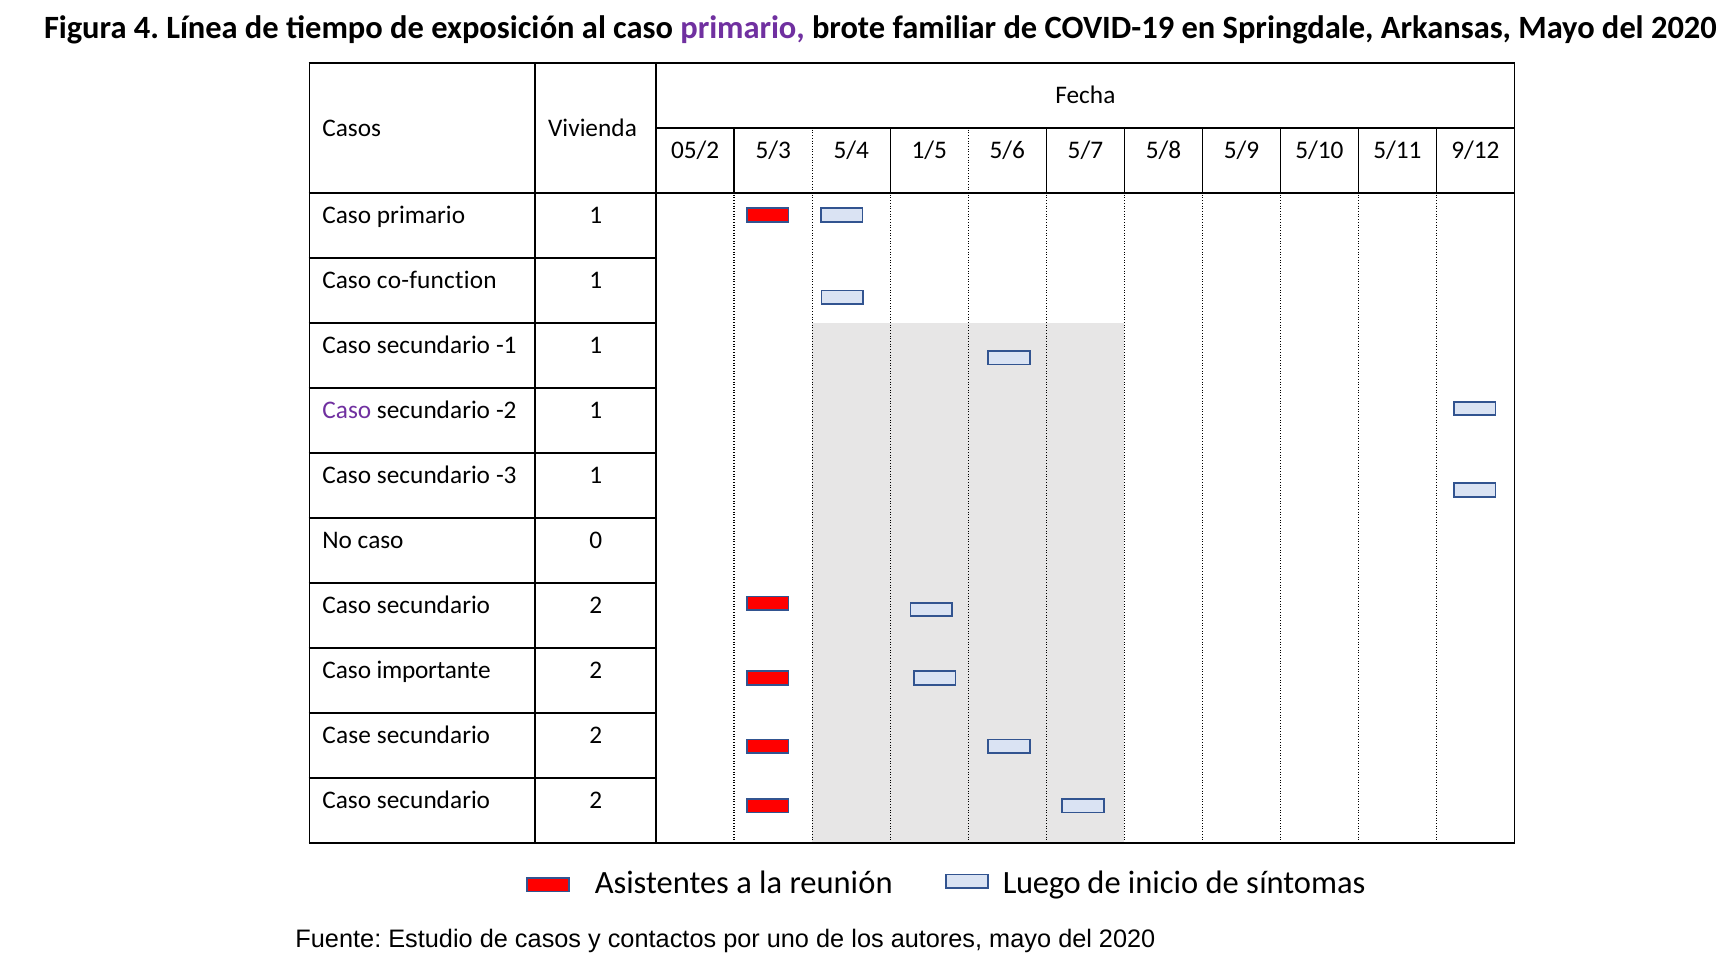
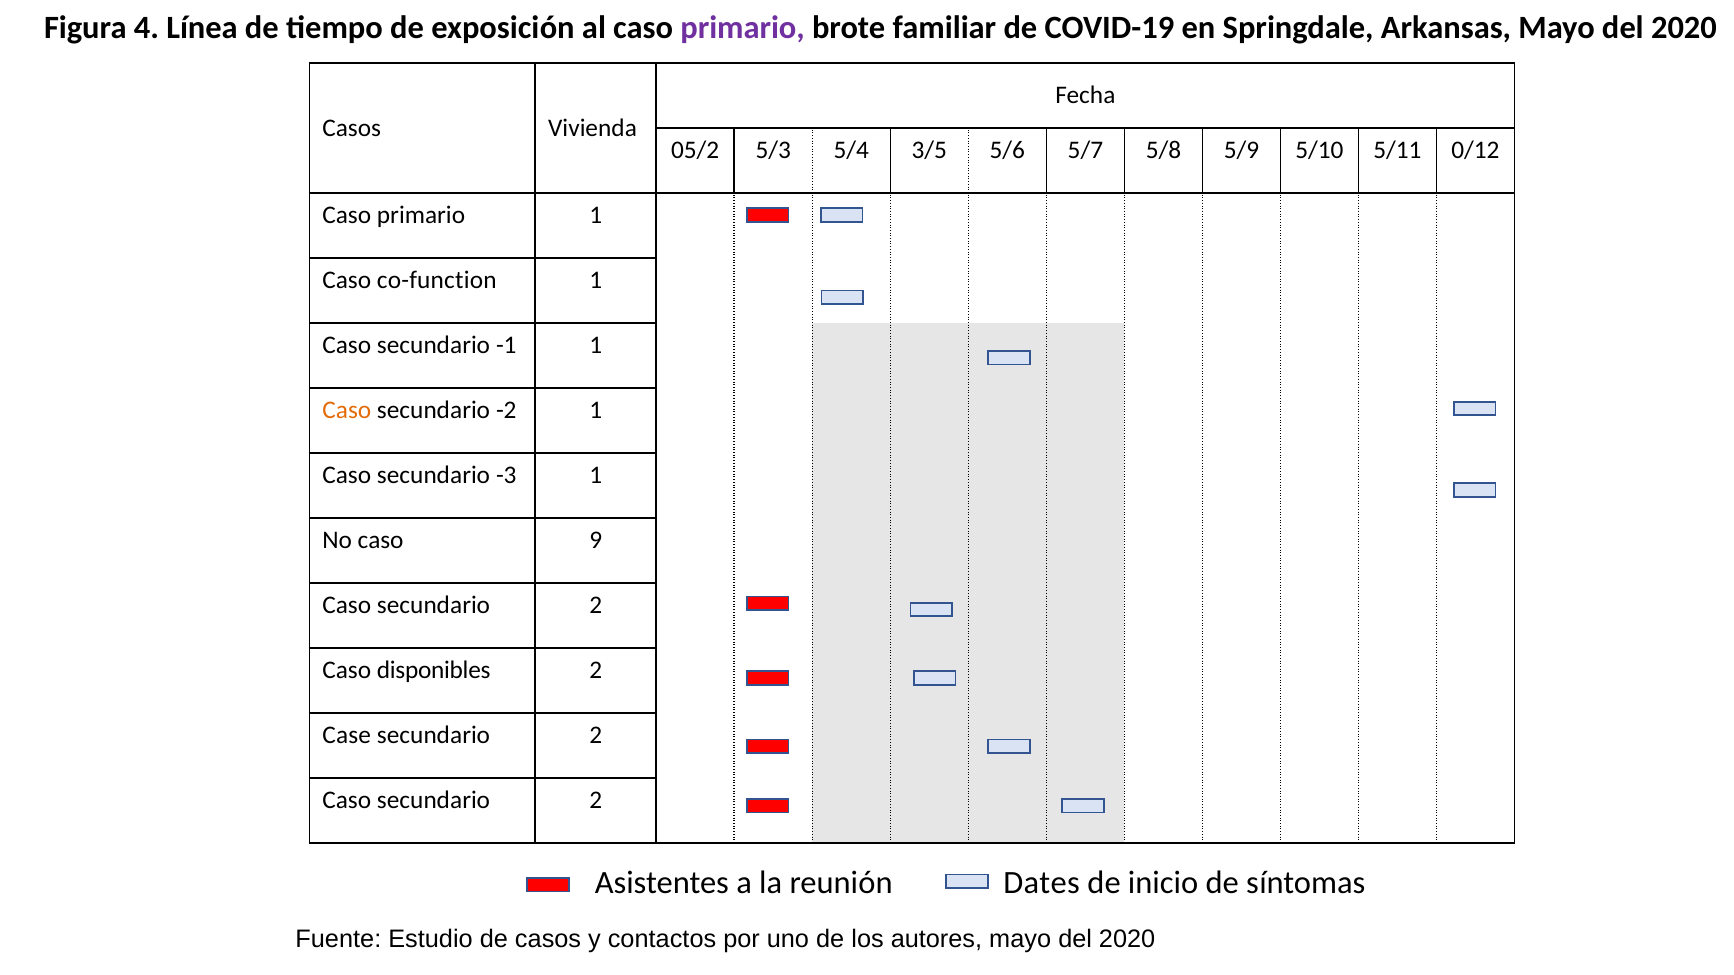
1/5: 1/5 -> 3/5 (929, 150)
9/12: 9/12 -> 0/12 (1475, 150)
Caso colour: purple -> orange (347, 410)
0: 0 -> 9 (596, 540)
importante: importante -> disponibles (434, 670)
Luego: Luego -> Dates (1042, 883)
